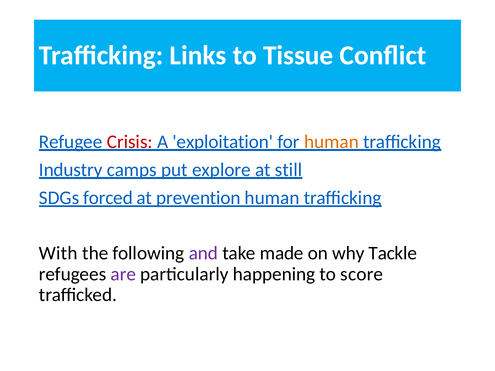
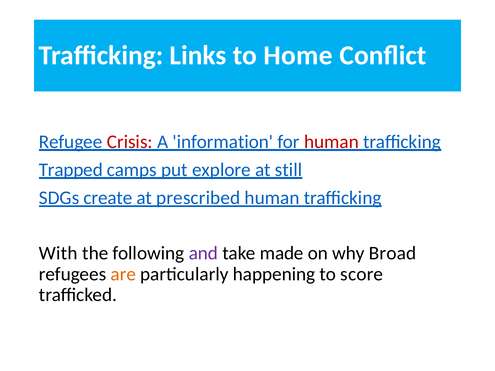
Tissue: Tissue -> Home (298, 55)
exploitation: exploitation -> information (223, 142)
human colour: orange -> red (331, 142)
Industry: Industry -> Trapped (71, 170)
forced: forced -> create (108, 198)
prevention: prevention -> prescribed (198, 198)
Tackle: Tackle -> Broad (393, 253)
are colour: purple -> orange (123, 274)
